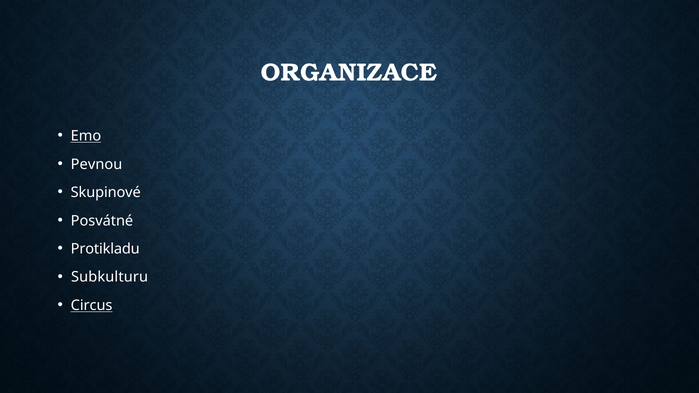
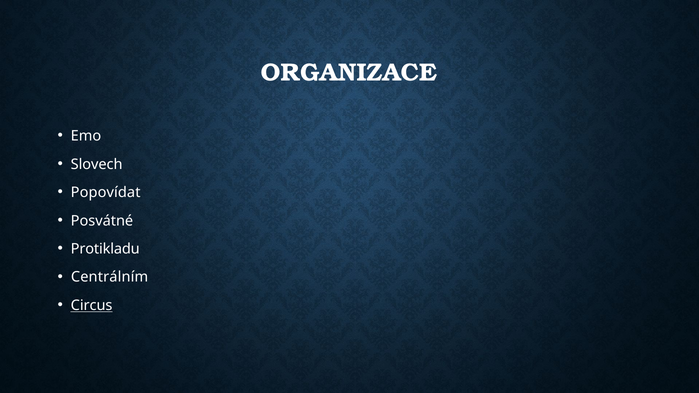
Emo underline: present -> none (86, 136)
Pevnou: Pevnou -> Slovech (97, 164)
Skupinové: Skupinové -> Popovídat (106, 193)
Subkulturu: Subkulturu -> Centrálním (110, 277)
